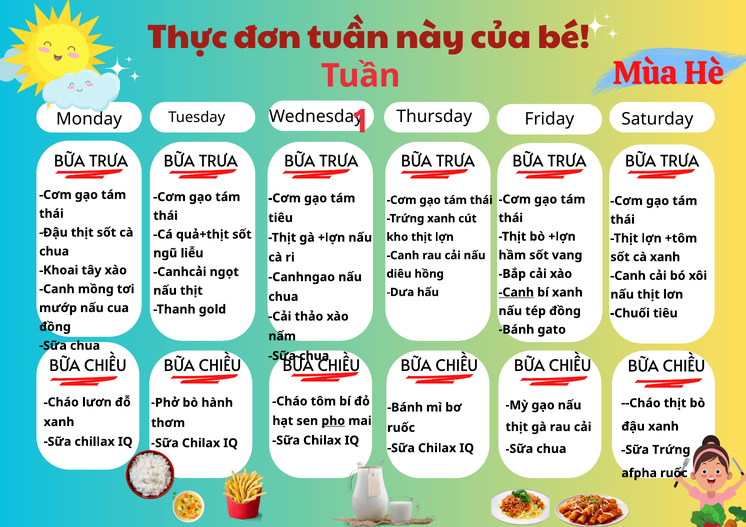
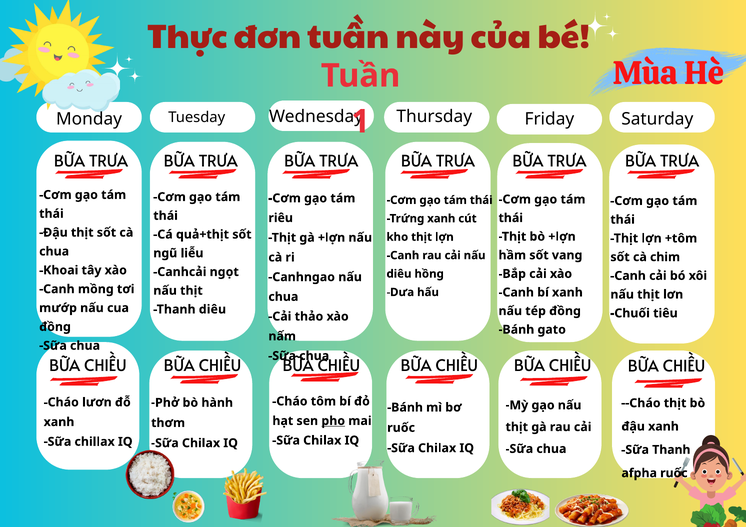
tiêu: tiêu -> riêu (281, 218)
cà xanh: xanh -> chim (665, 257)
Canh underline: present -> none (516, 292)
Thanh gold: gold -> diêu (212, 309)
Sữa Trứng: Trứng -> Thanh (671, 450)
